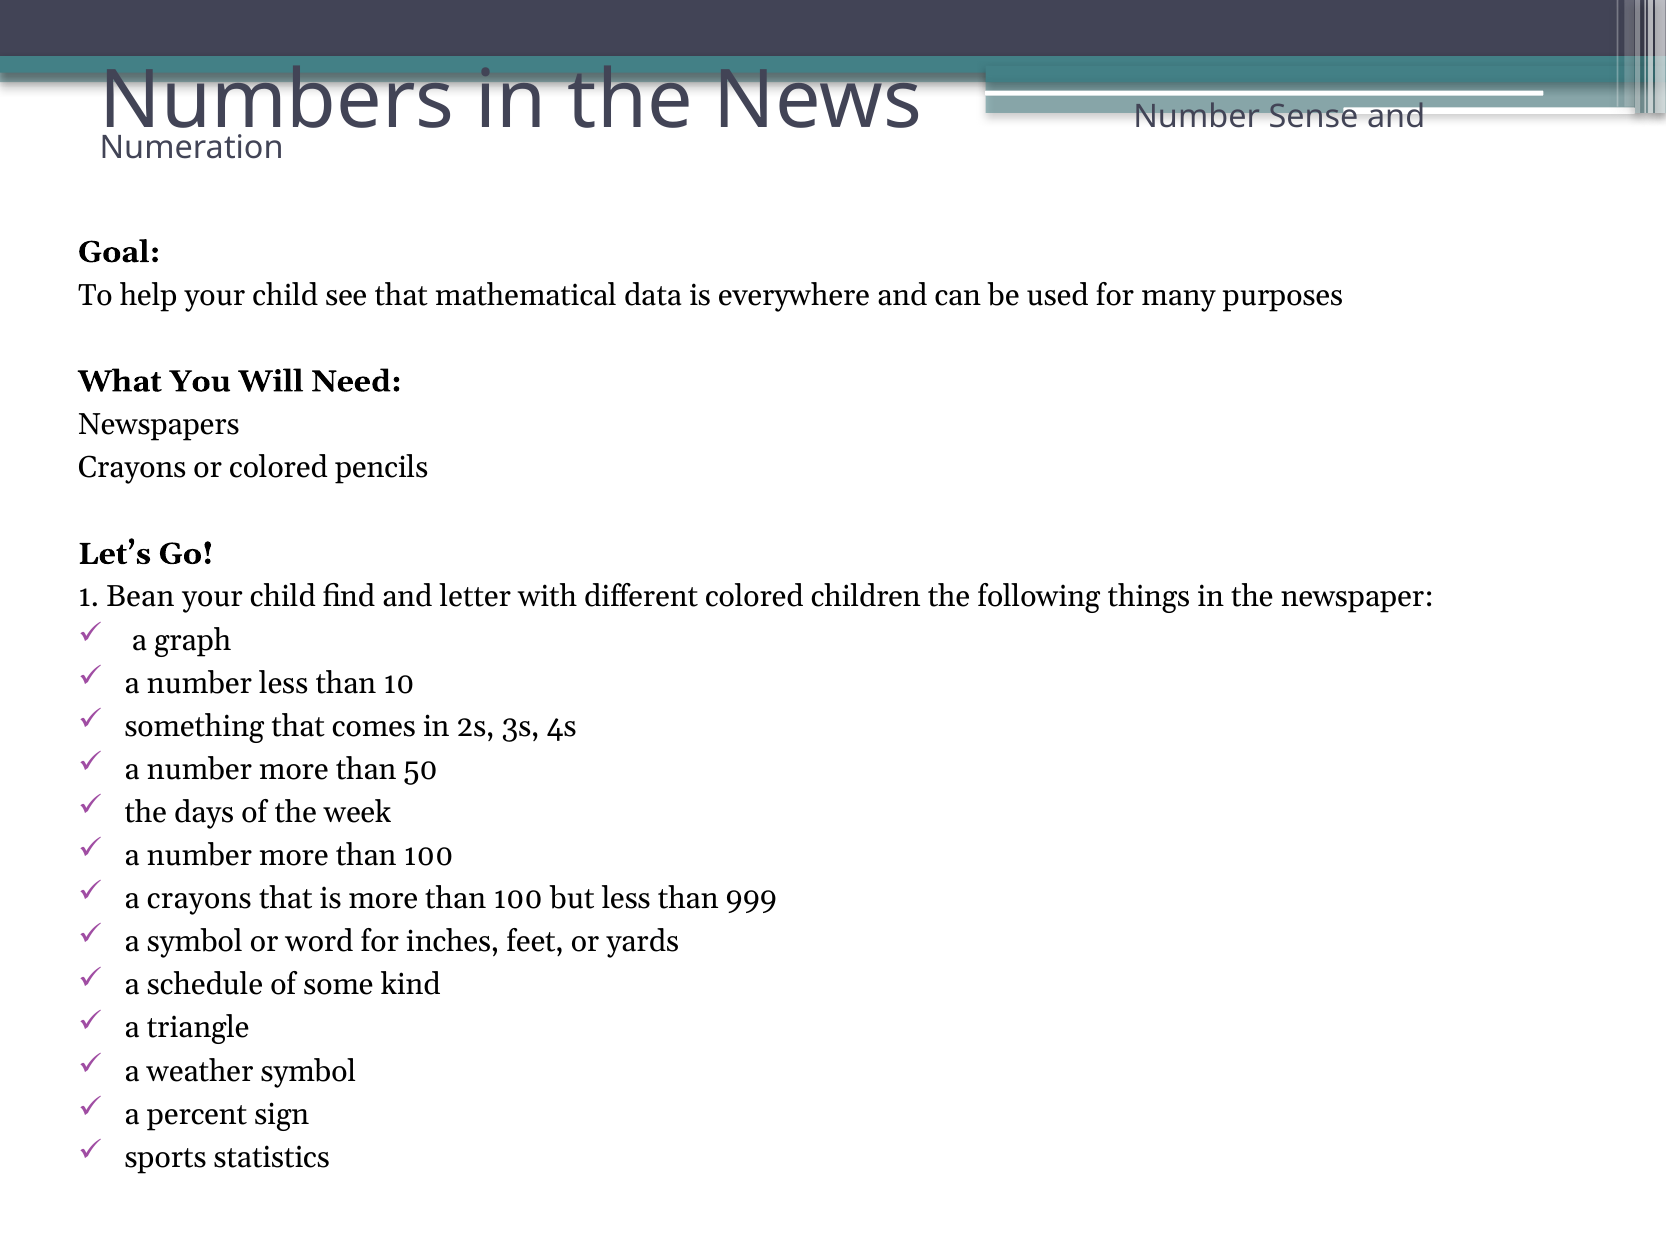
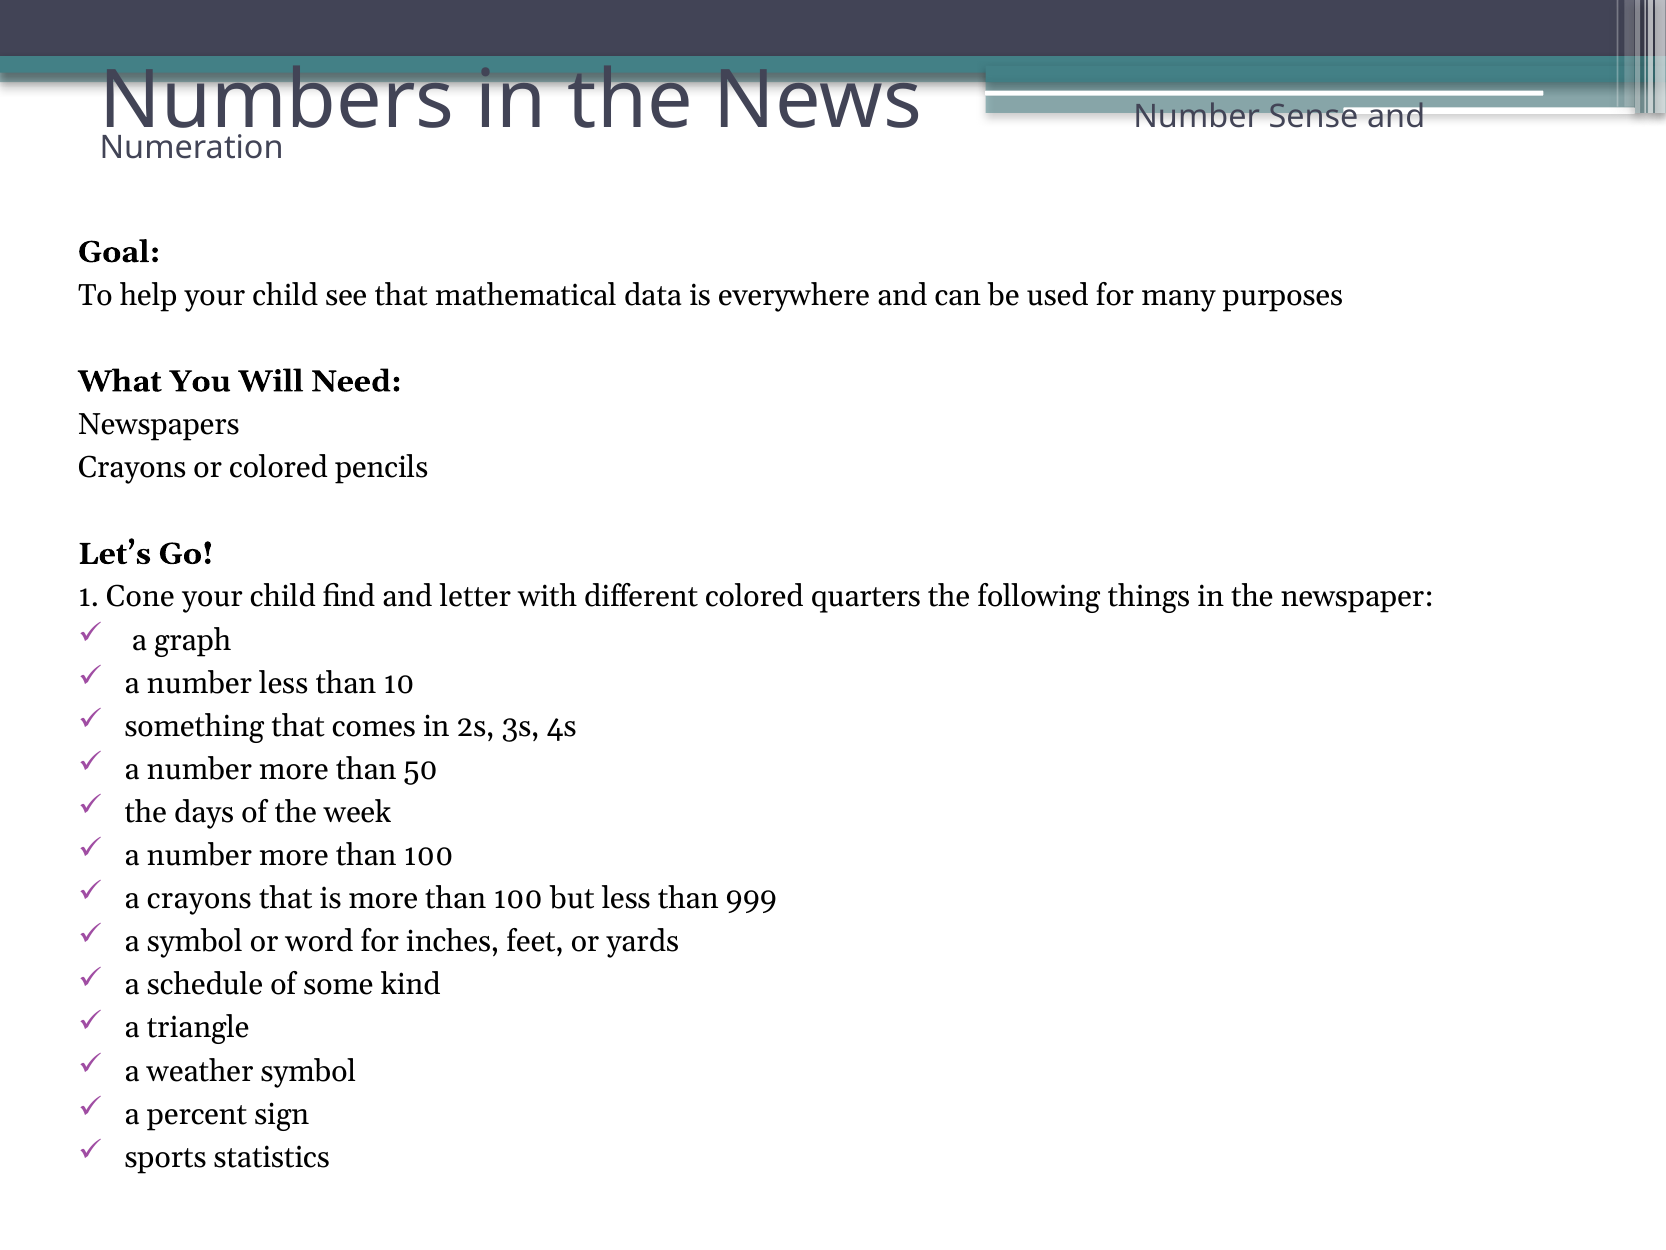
Bean: Bean -> Cone (140, 597)
children: children -> quarters (866, 597)
